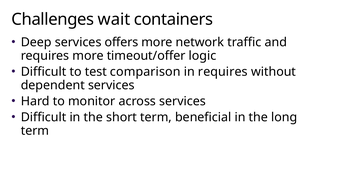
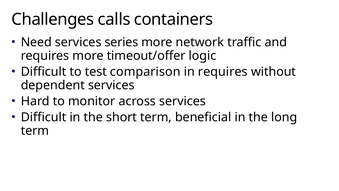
wait: wait -> calls (114, 19)
Deep: Deep -> Need (36, 42)
offers: offers -> series (121, 42)
